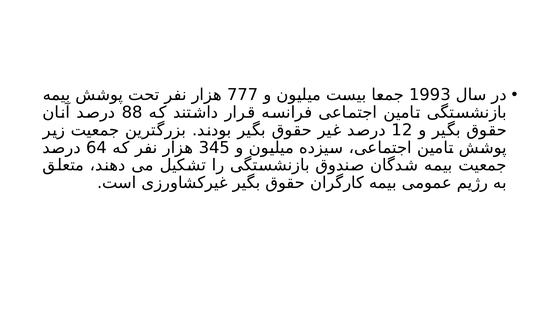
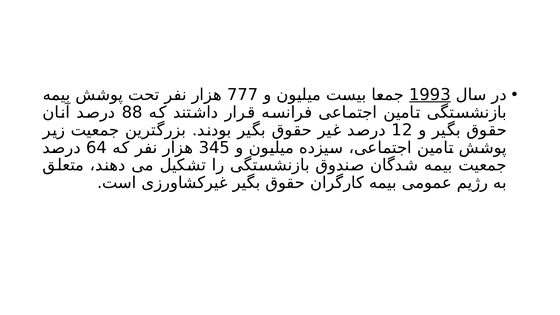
1993 underline: none -> present (430, 95)
